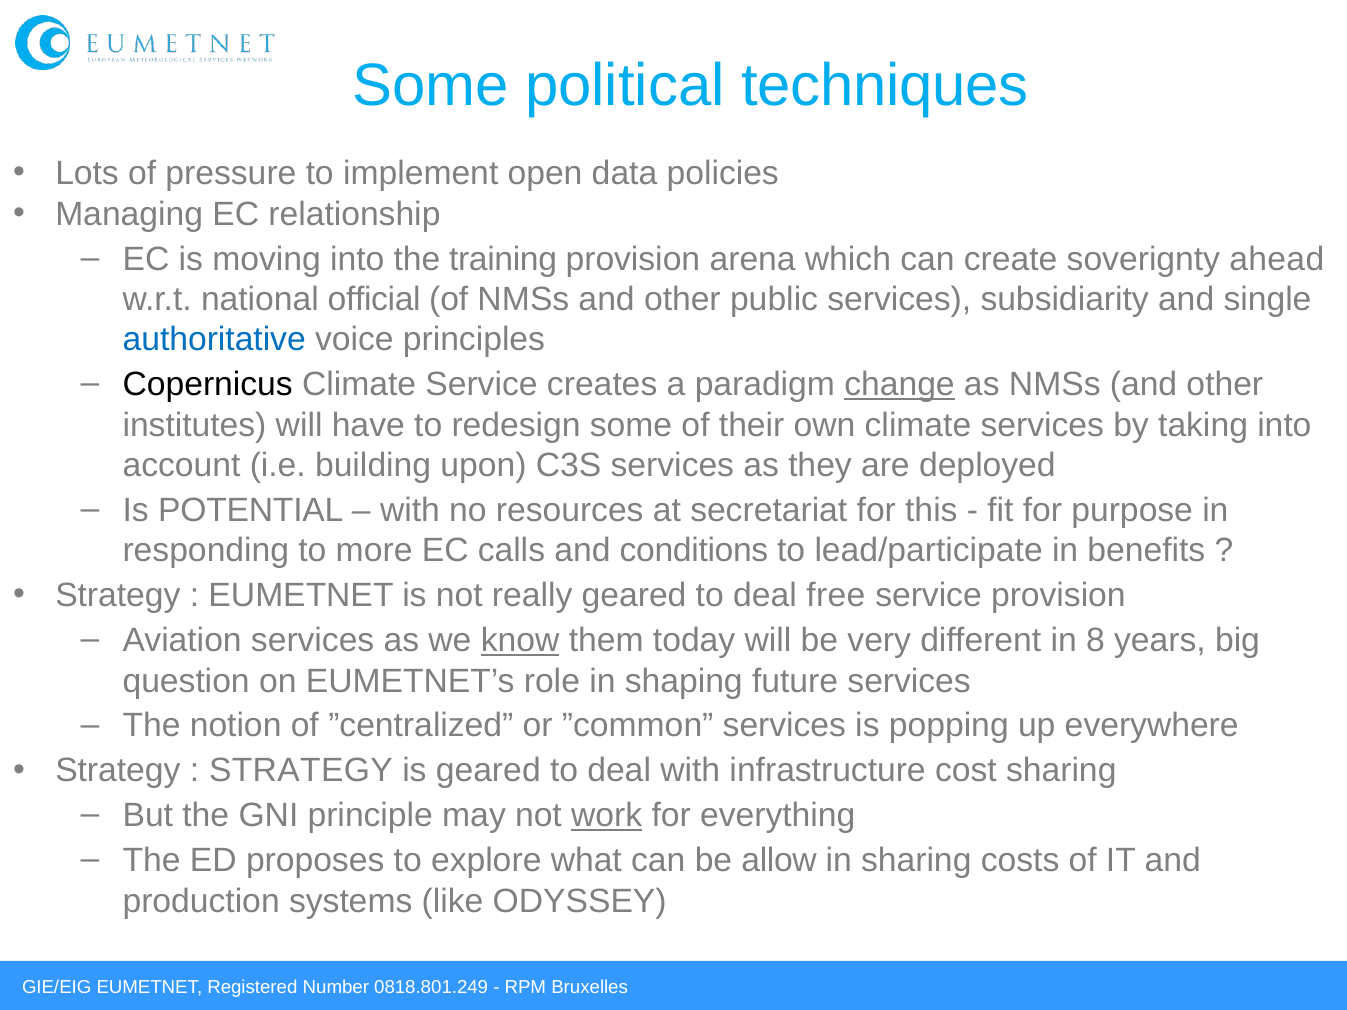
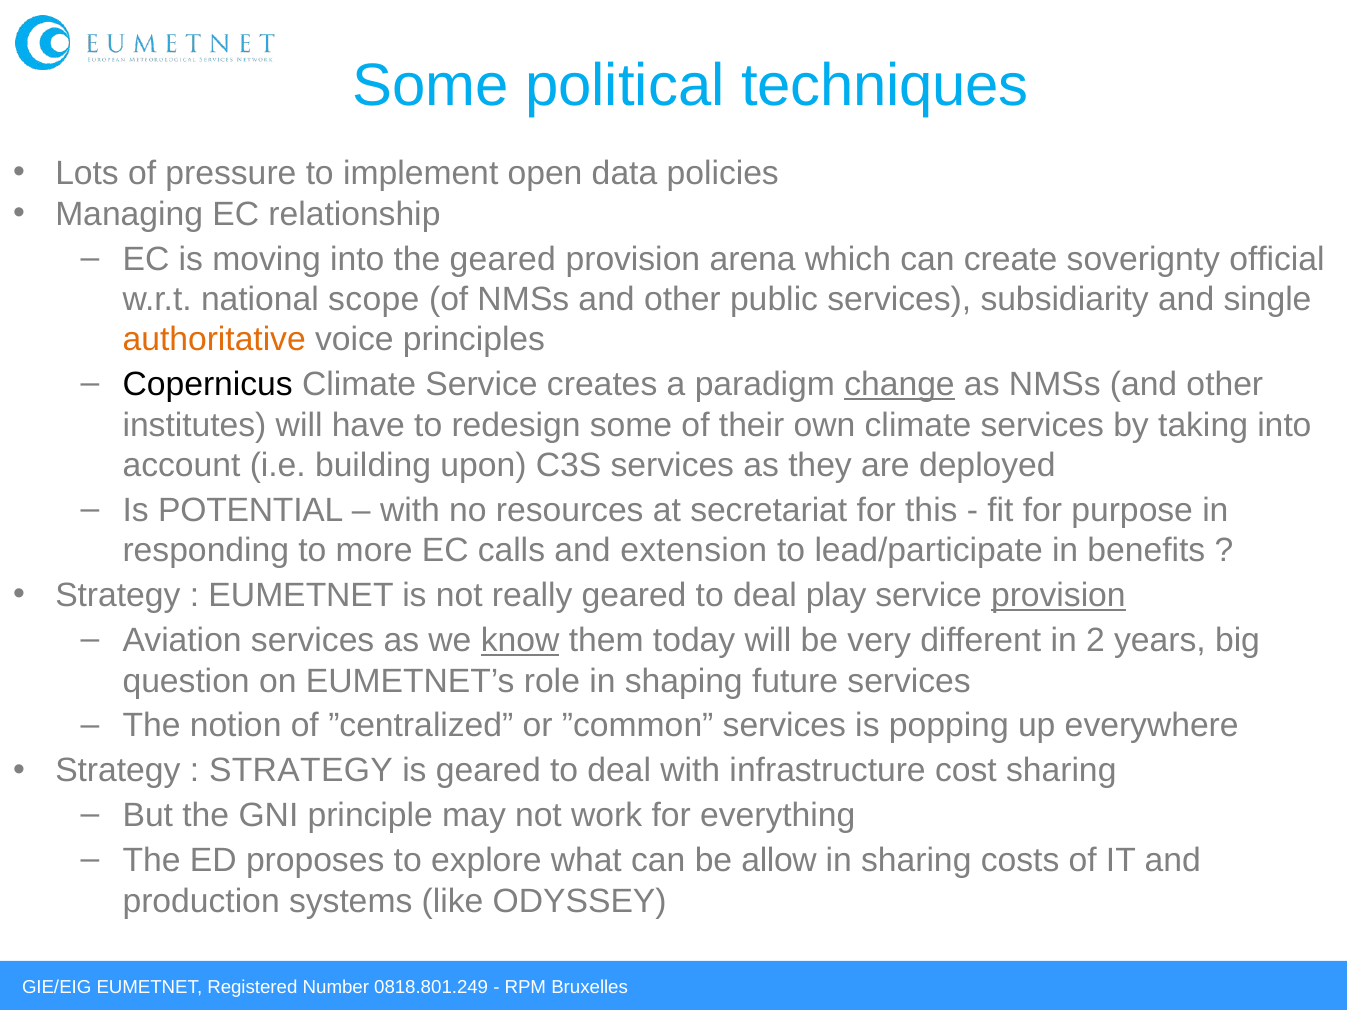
the training: training -> geared (503, 259)
ahead: ahead -> official (1277, 259)
official: official -> scope (374, 299)
authoritative colour: blue -> orange (214, 340)
conditions: conditions -> extension (694, 551)
free: free -> play (836, 596)
provision underline: none -> present (1058, 596)
8: 8 -> 2 (1095, 641)
work underline: present -> none (607, 816)
